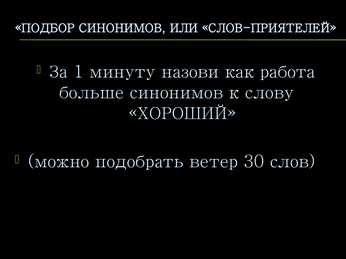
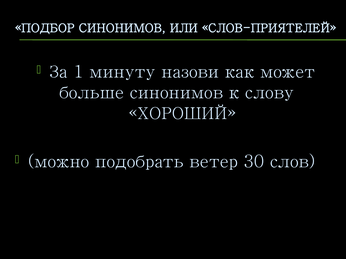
работа: работа -> может (288, 72)
